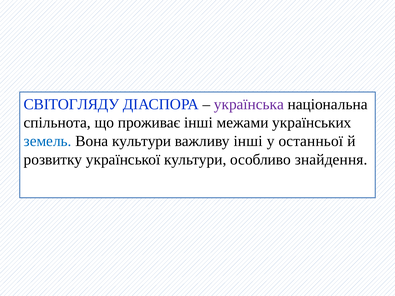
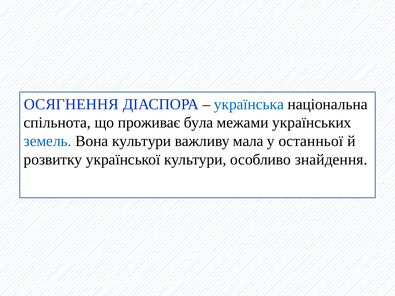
СВІТОГЛЯДУ: СВІТОГЛЯДУ -> ОСЯГНЕННЯ (71, 104)
українська colour: purple -> blue (249, 104)
проживає інші: інші -> була (199, 123)
важливу інші: інші -> мала (248, 141)
